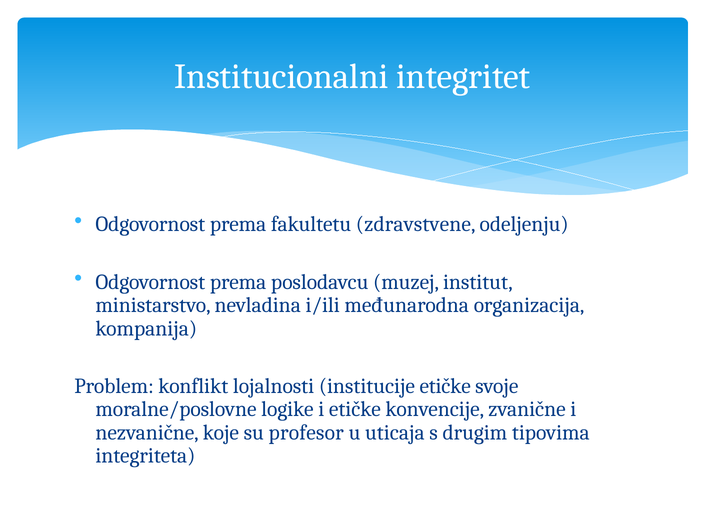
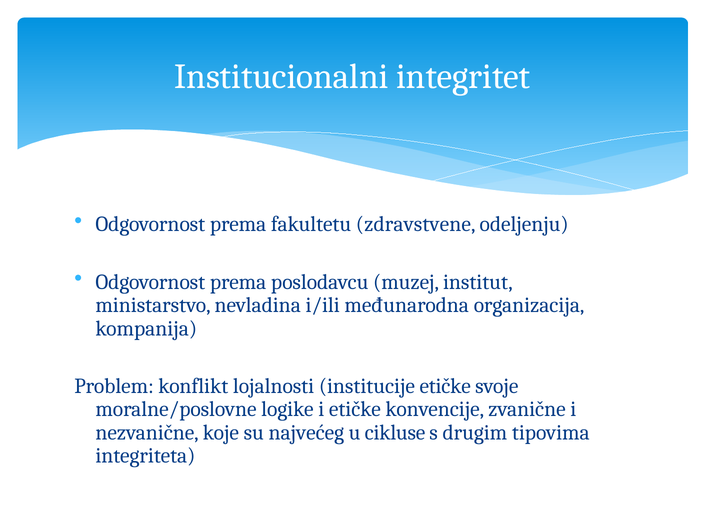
profesor: profesor -> najvećeg (306, 432)
uticaja: uticaja -> cikluse (395, 432)
